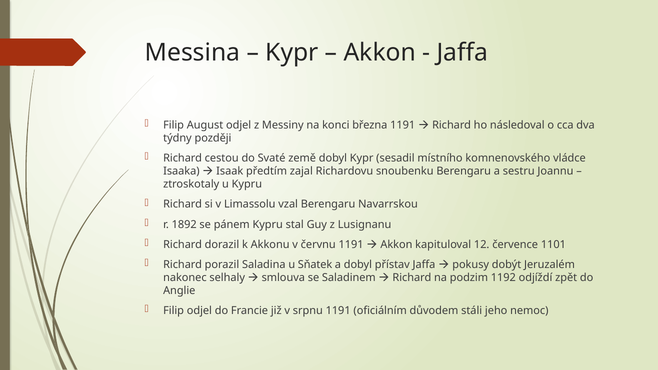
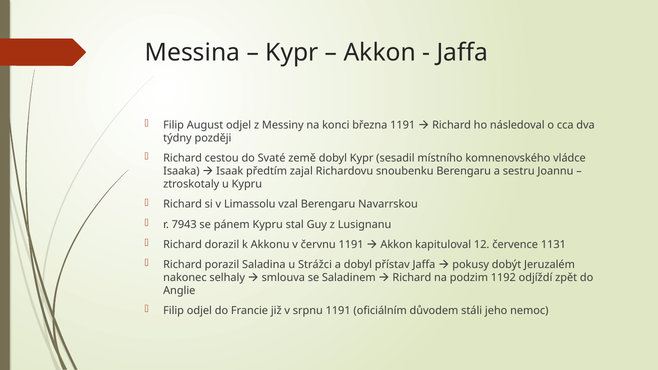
1892: 1892 -> 7943 (184, 224)
1101: 1101 -> 1131 (553, 244)
Sňatek: Sňatek -> Strážci (315, 264)
